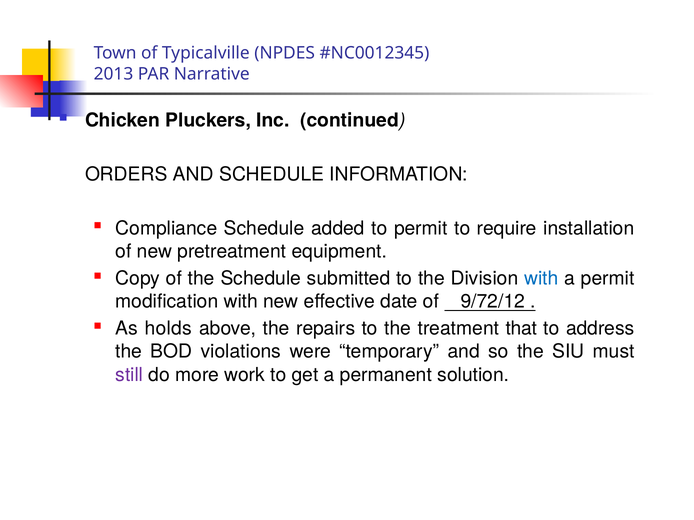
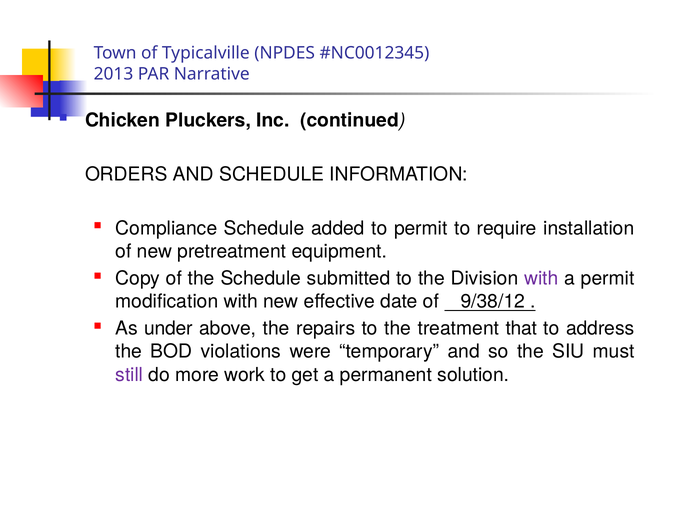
with colour: blue -> purple (541, 279)
9/72/12: 9/72/12 -> 9/38/12 (493, 302)
holds: holds -> under (169, 329)
